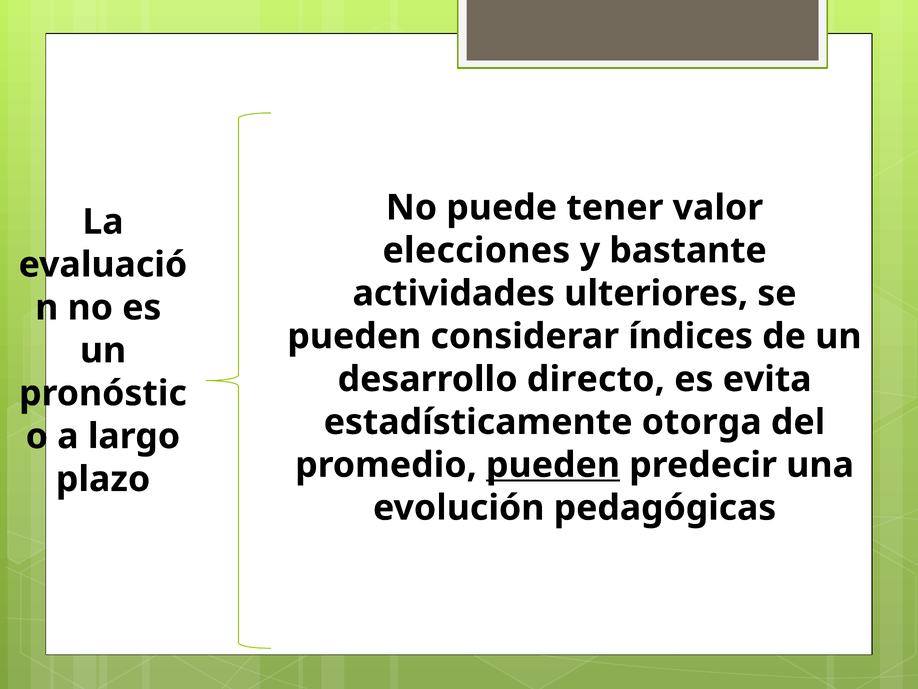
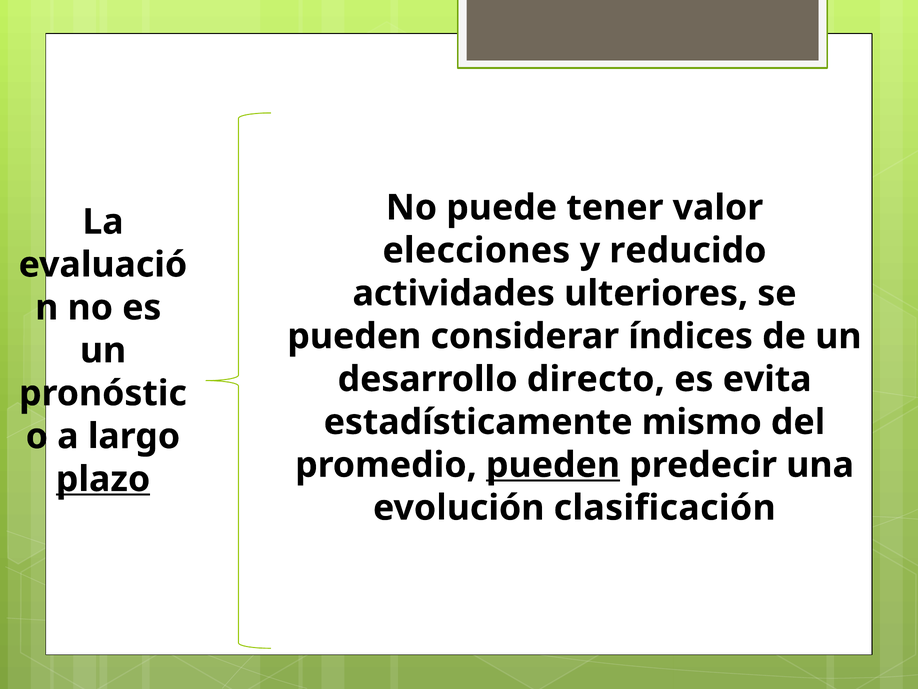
bastante: bastante -> reducido (688, 250)
otorga: otorga -> mismo (702, 422)
plazo underline: none -> present (103, 479)
pedagógicas: pedagógicas -> clasificación (665, 508)
